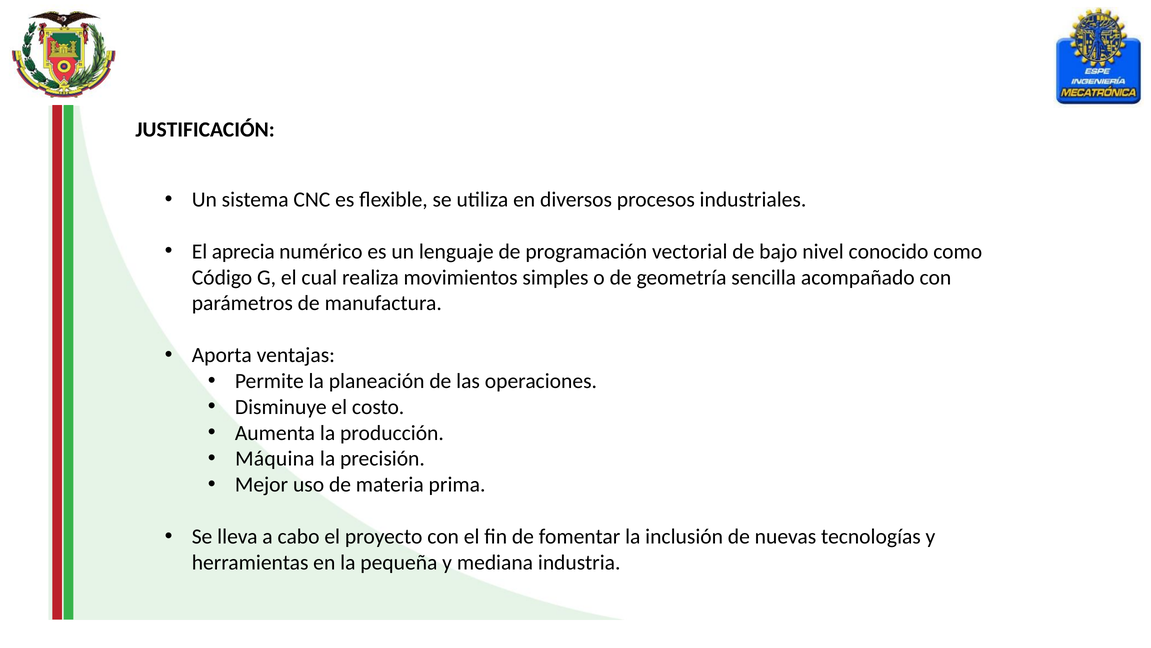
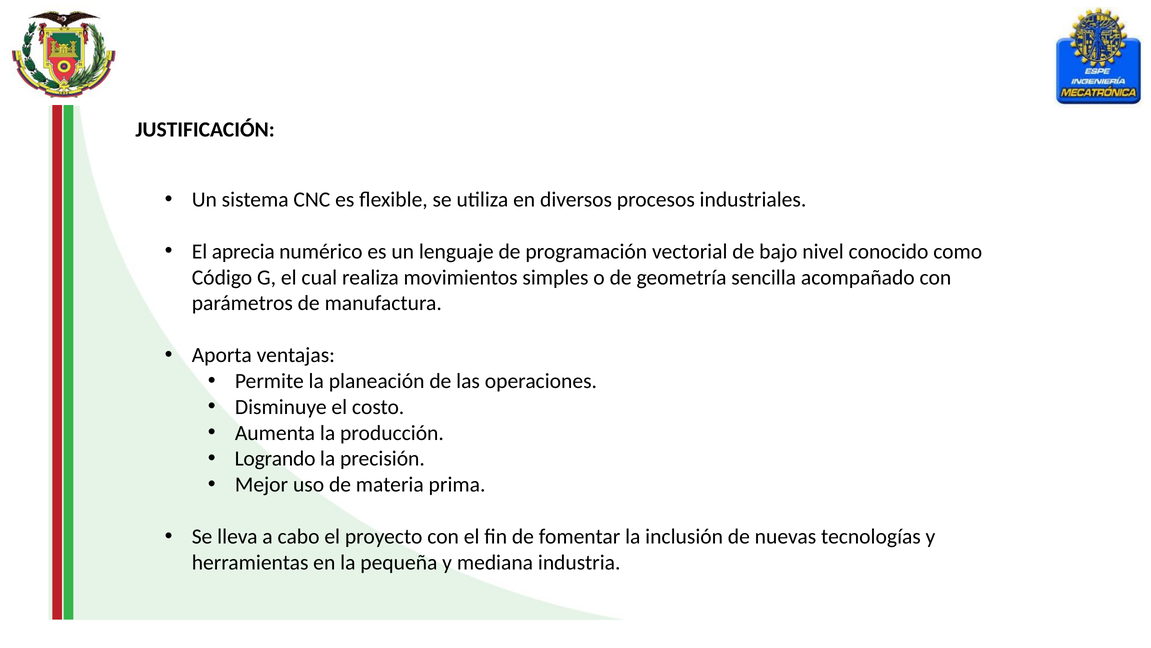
Máquina: Máquina -> Logrando (275, 458)
